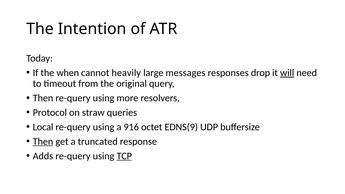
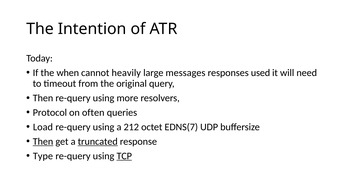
drop: drop -> used (261, 73)
will underline: present -> none (287, 73)
straw: straw -> often (93, 113)
Local: Local -> Load (43, 127)
916: 916 -> 212 (131, 127)
EDNS(9: EDNS(9 -> EDNS(7 (181, 127)
truncated underline: none -> present (98, 142)
Adds: Adds -> Type (43, 156)
